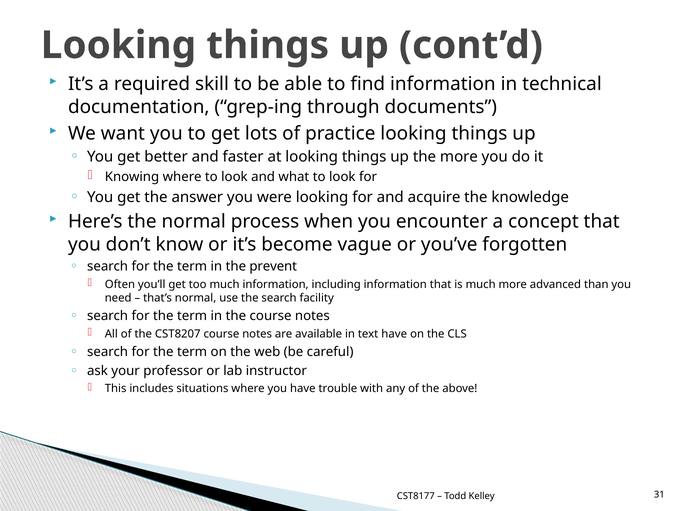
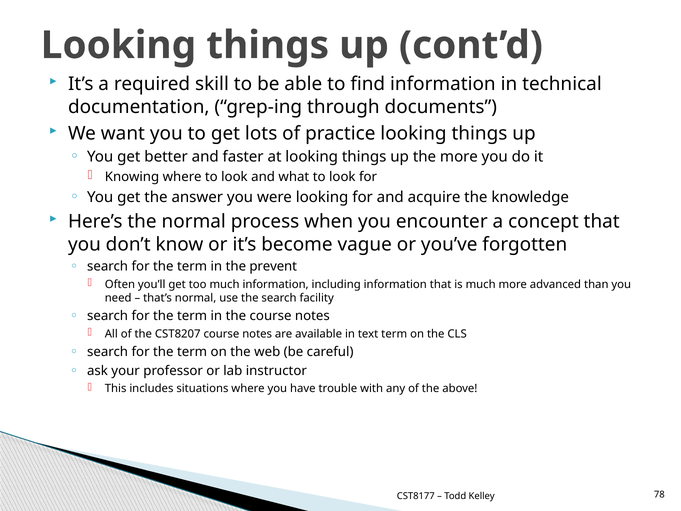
text have: have -> term (394, 334)
31: 31 -> 78 (659, 495)
